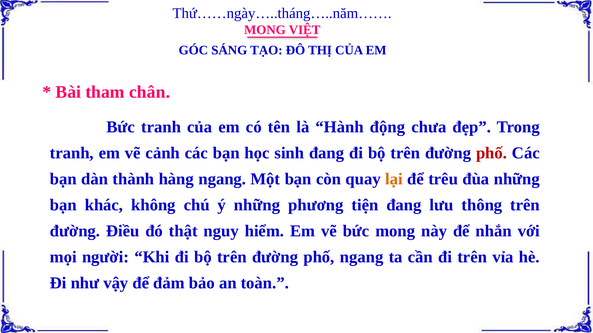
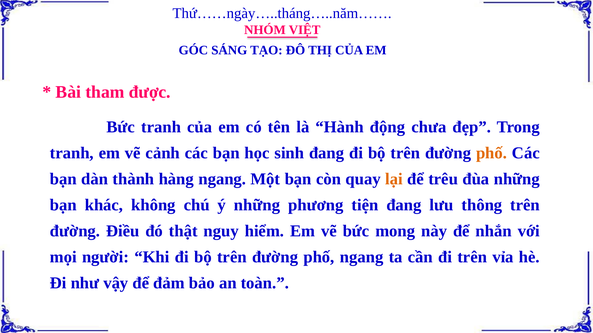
MONG: MONG -> NHÓM (265, 30)
chân: chân -> được (150, 92)
phố colour: red -> orange (492, 153)
